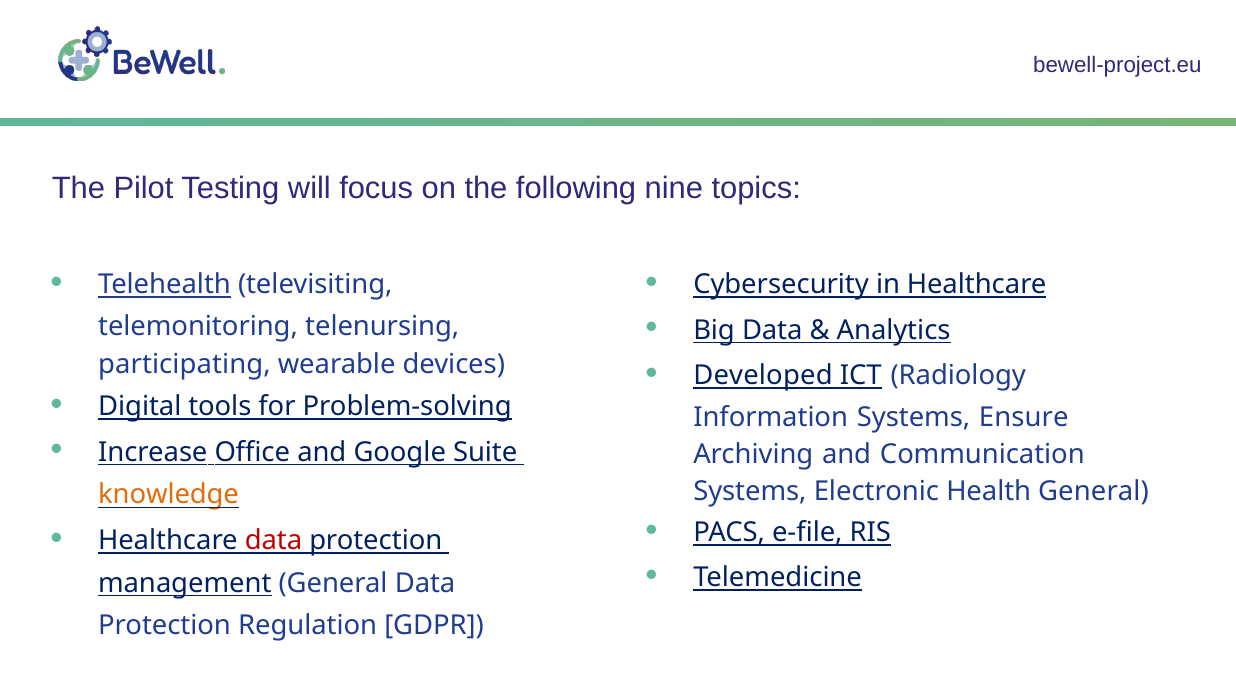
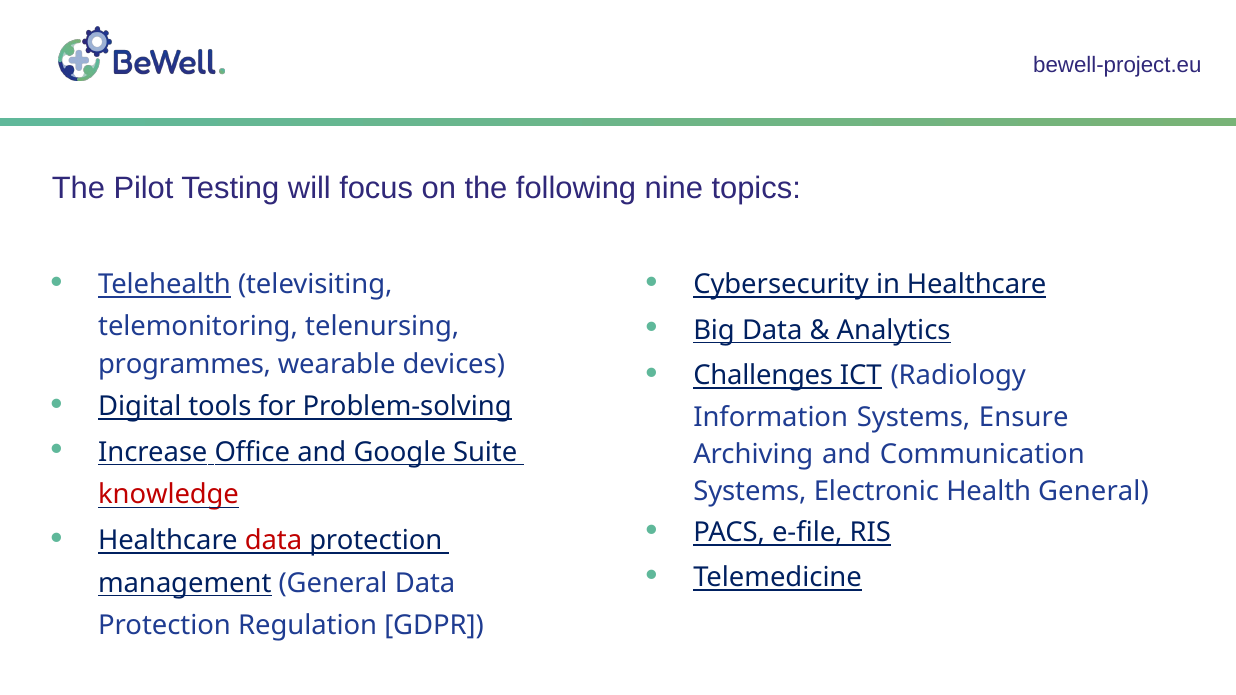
participating: participating -> programmes (185, 365)
Developed: Developed -> Challenges (763, 376)
knowledge colour: orange -> red (169, 495)
